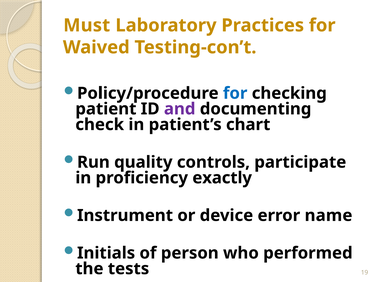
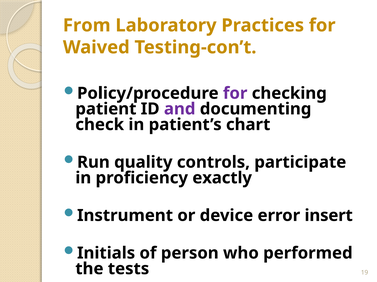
Must: Must -> From (87, 25)
for colour: blue -> purple (235, 93)
name: name -> insert (329, 216)
